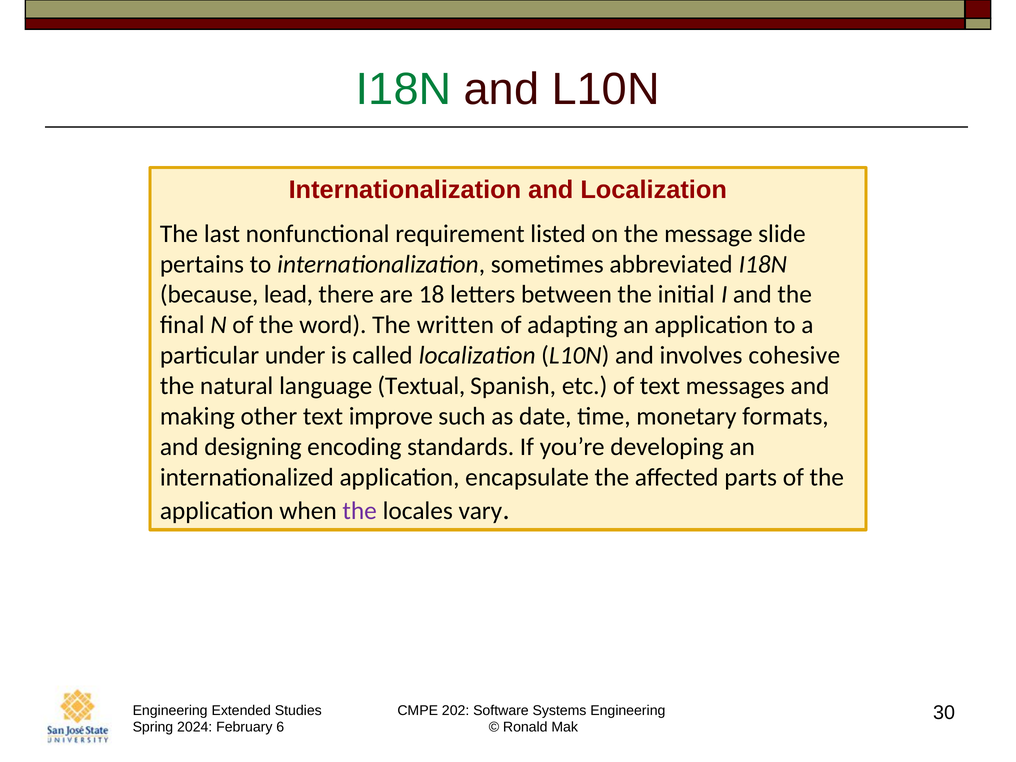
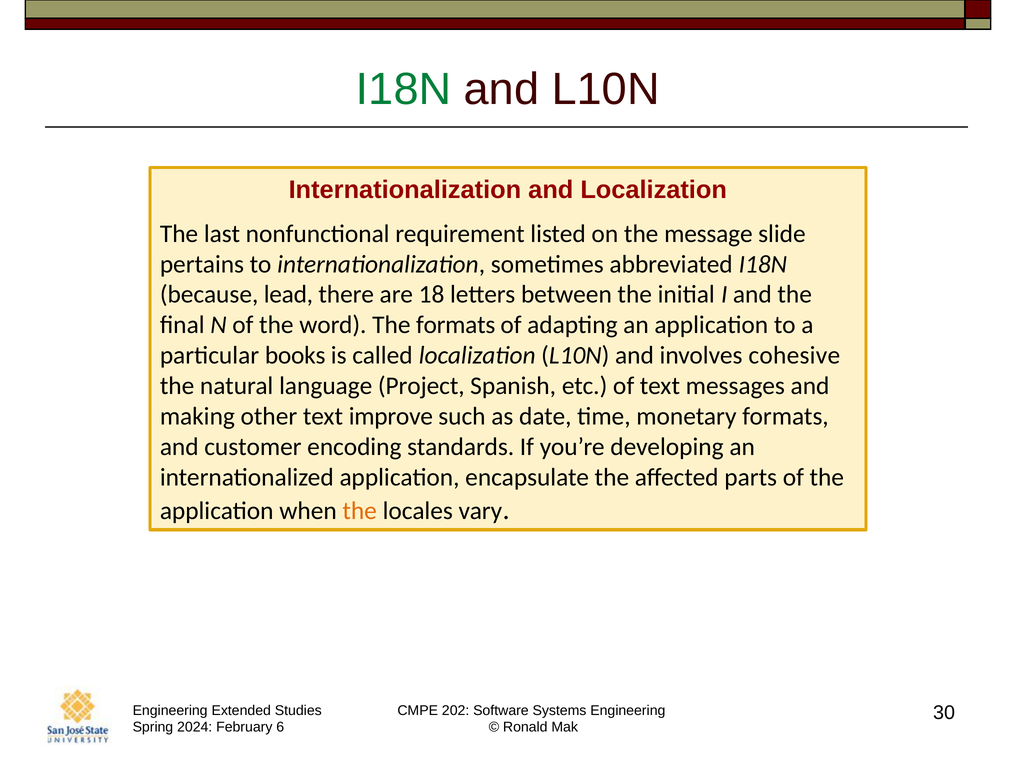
The written: written -> formats (456, 325)
under: under -> books (295, 356)
Textual: Textual -> Project (421, 386)
designing: designing -> customer (253, 447)
the colour: purple -> orange (360, 511)
